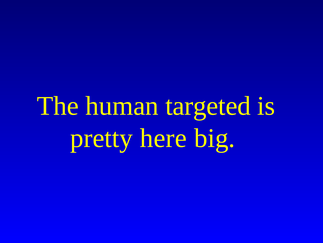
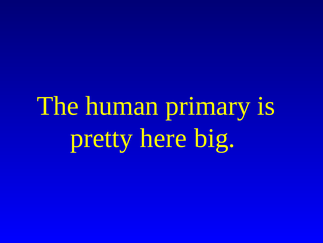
targeted: targeted -> primary (208, 106)
